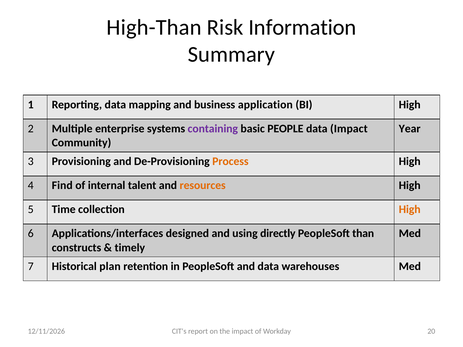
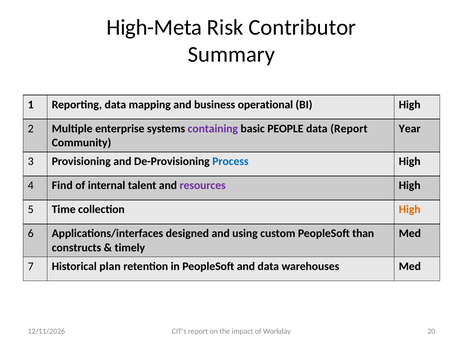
High-Than: High-Than -> High-Meta (154, 27)
Information: Information -> Contributor (302, 27)
application: application -> operational (265, 105)
data Impact: Impact -> Report (349, 129)
Process colour: orange -> blue (230, 162)
resources colour: orange -> purple (203, 186)
directly: directly -> custom (278, 234)
